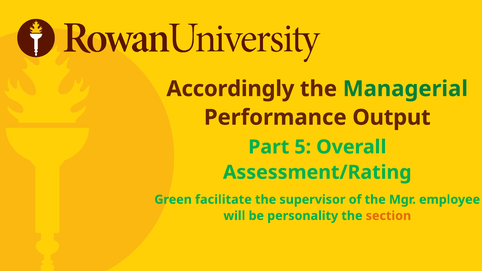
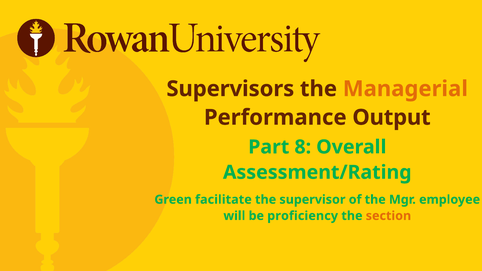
Accordingly: Accordingly -> Supervisors (230, 89)
Managerial colour: green -> orange (405, 89)
5: 5 -> 8 (303, 147)
personality: personality -> proficiency (303, 216)
